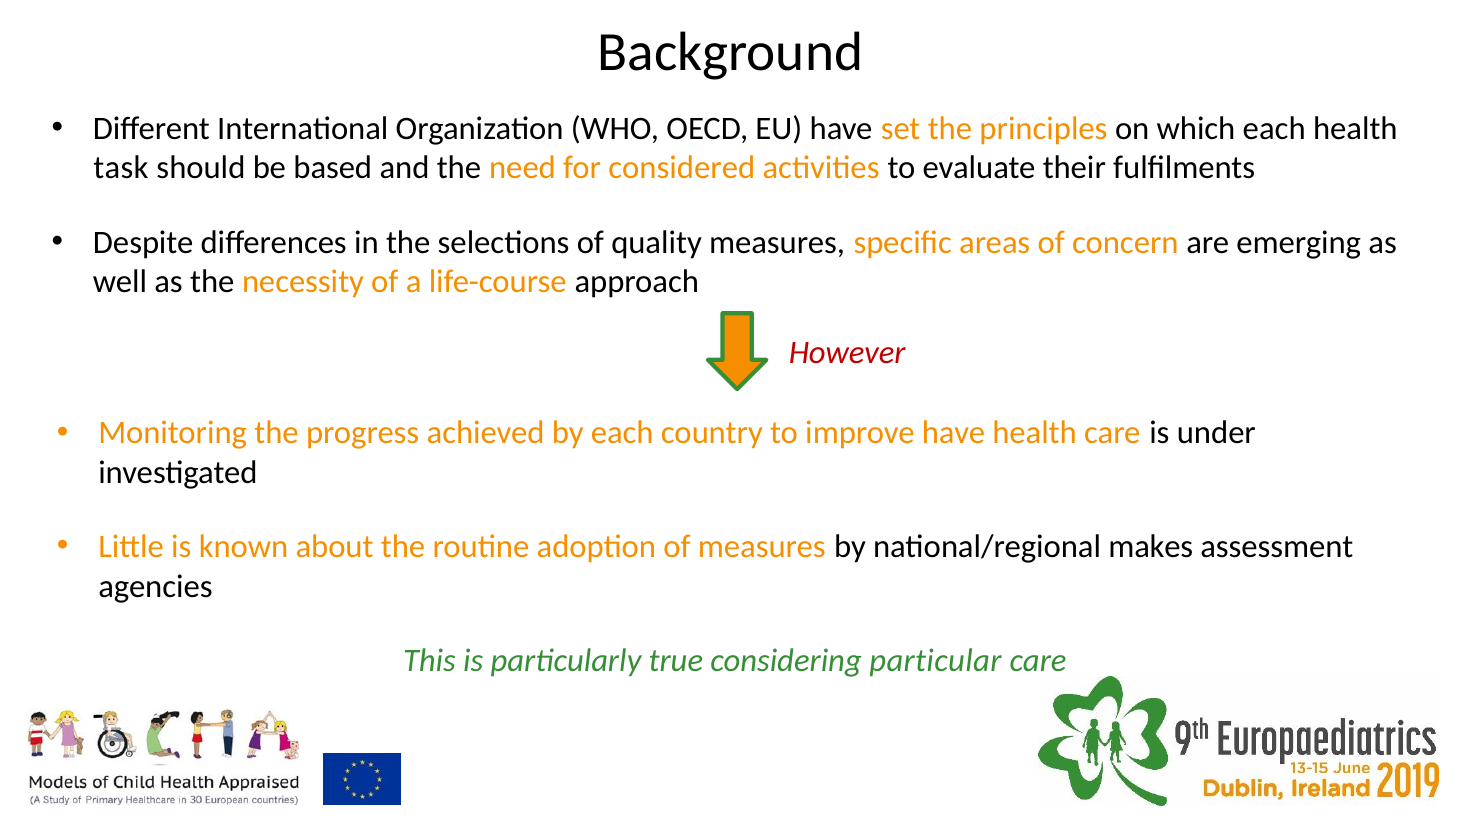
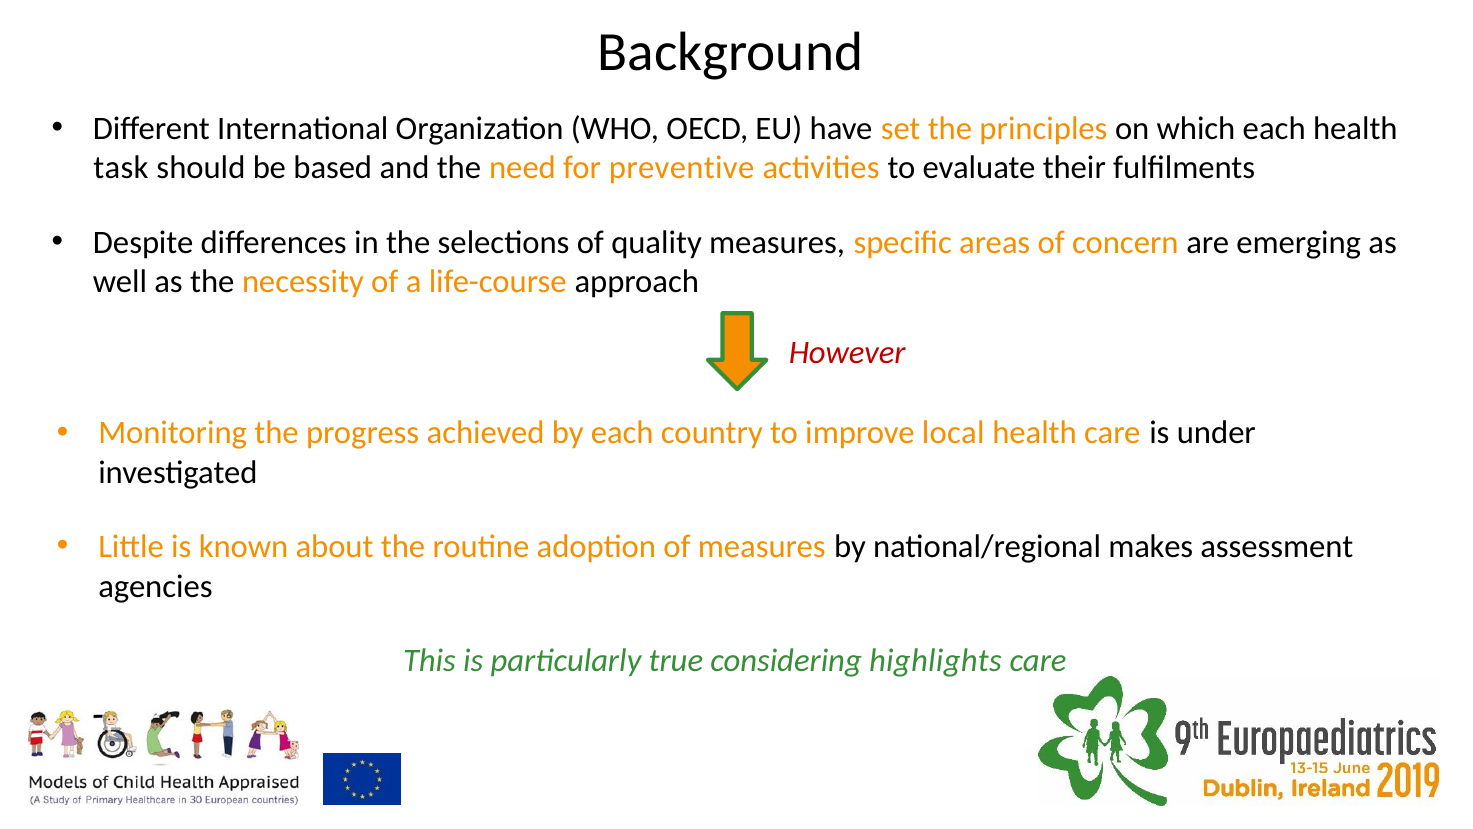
considered: considered -> preventive (682, 168)
improve have: have -> local (953, 433)
particular: particular -> highlights (936, 661)
